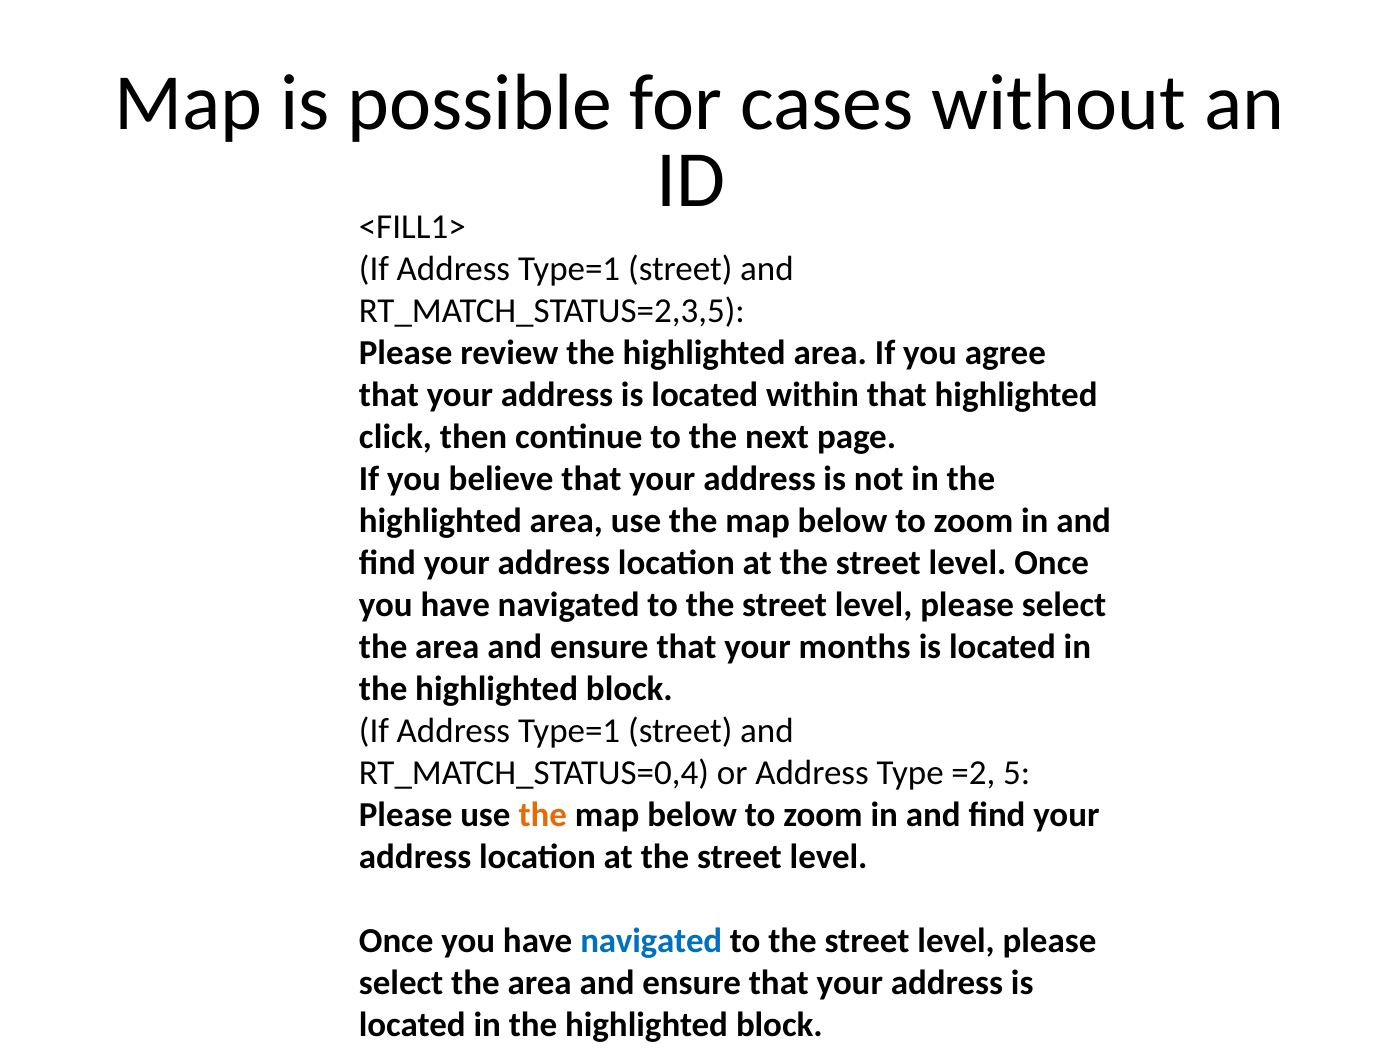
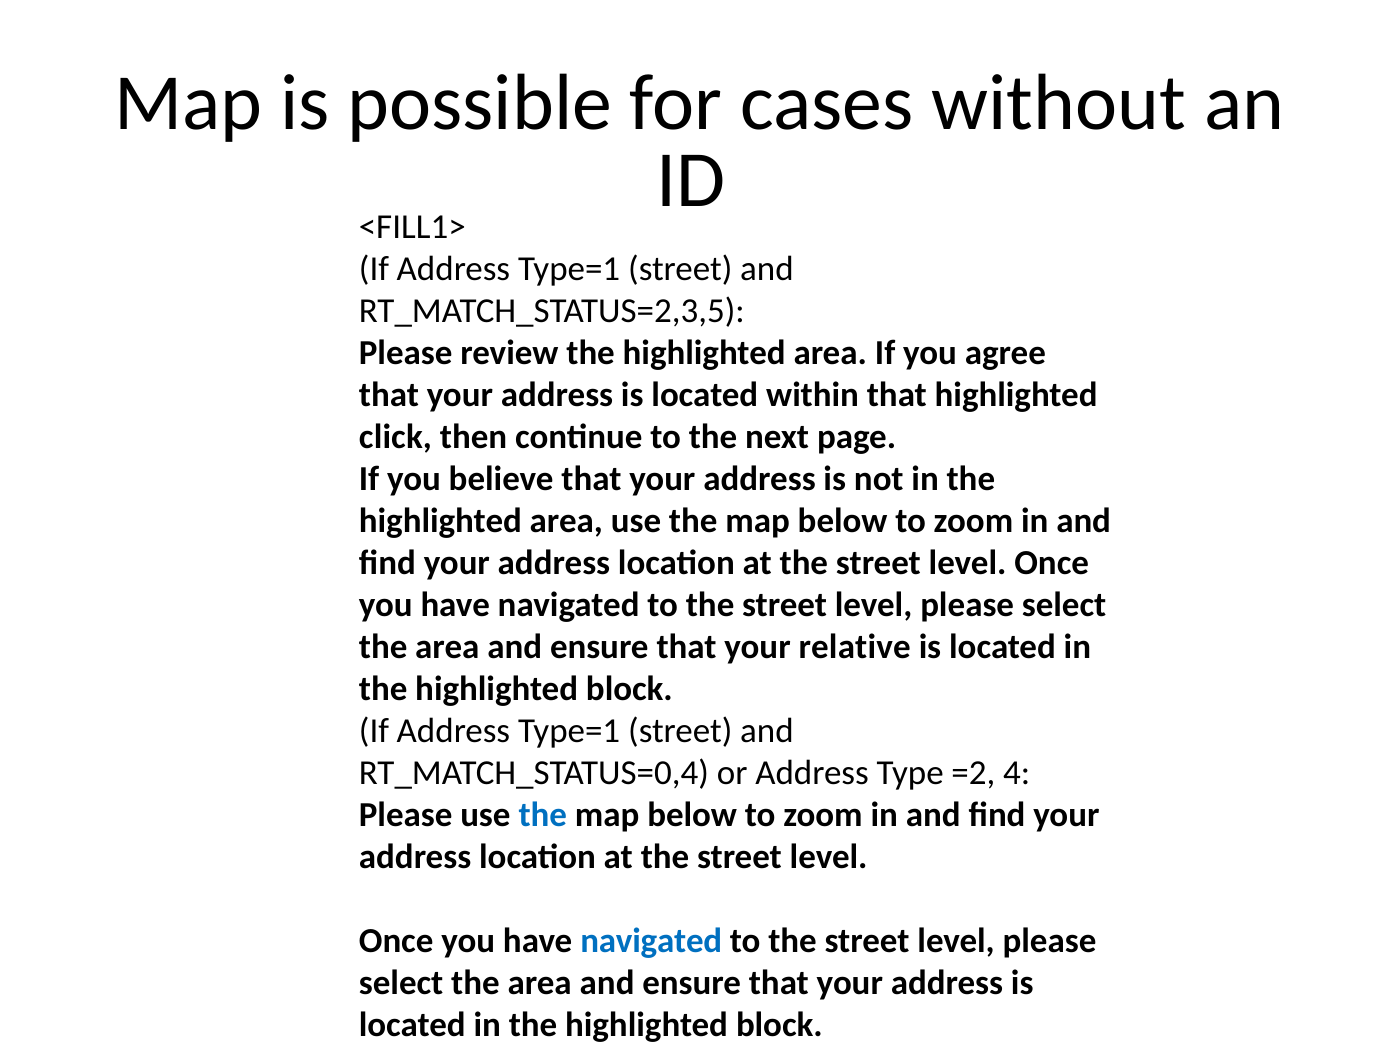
months: months -> relative (855, 647)
5: 5 -> 4 (1017, 773)
the colour: orange -> blue (543, 815)
